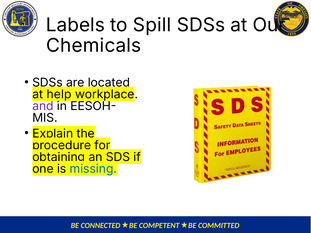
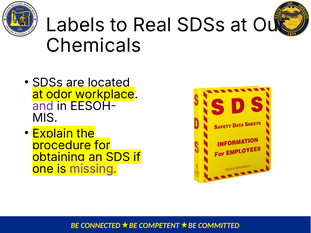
Spill: Spill -> Real (152, 25)
help: help -> odor (59, 94)
missing colour: blue -> purple (93, 169)
